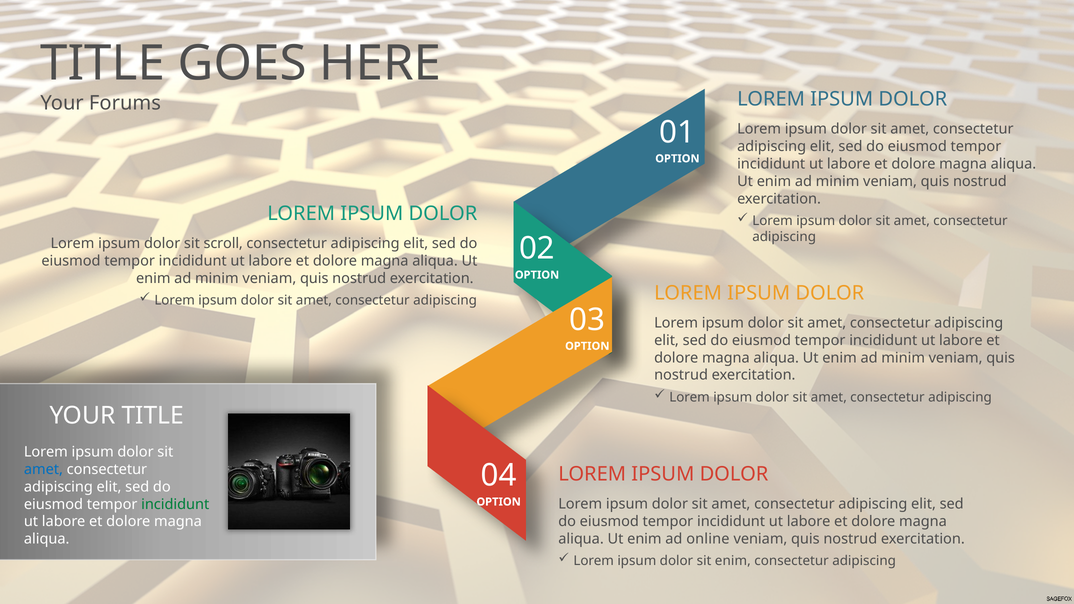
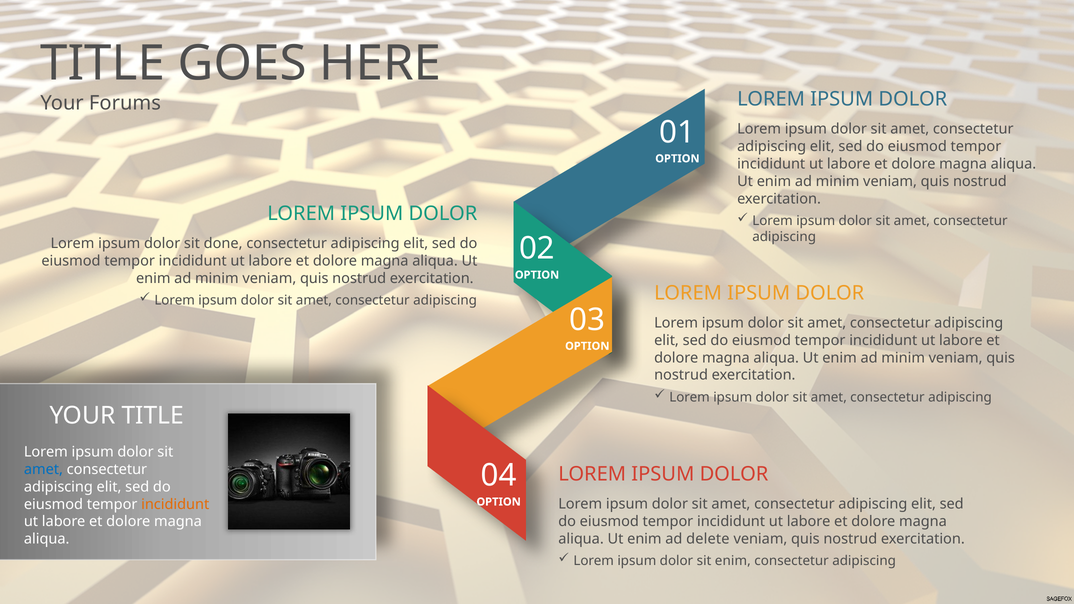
scroll: scroll -> done (223, 244)
incididunt colour: green -> orange (175, 504)
online: online -> delete (708, 539)
